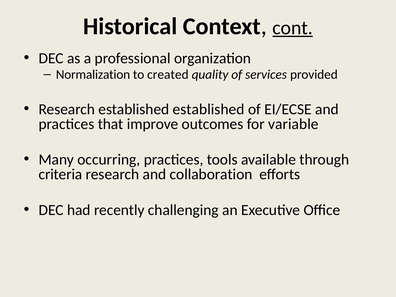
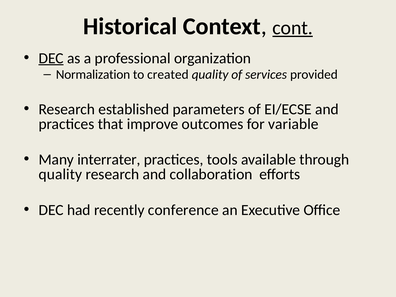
DEC underline: none -> present (51, 58)
established established: established -> parameters (209, 109)
occurring: occurring -> interrater (109, 160)
criteria: criteria -> quality (60, 174)
challenging: challenging -> conference (183, 210)
